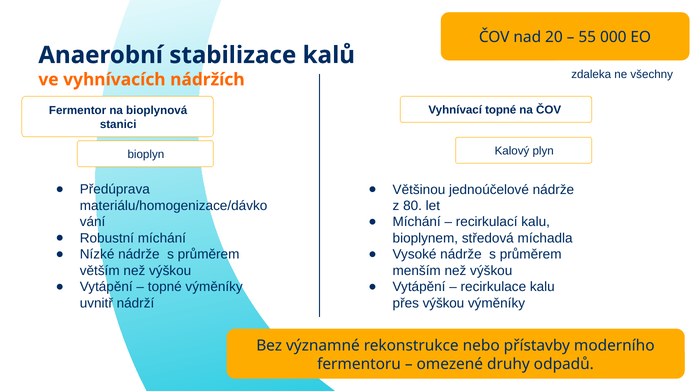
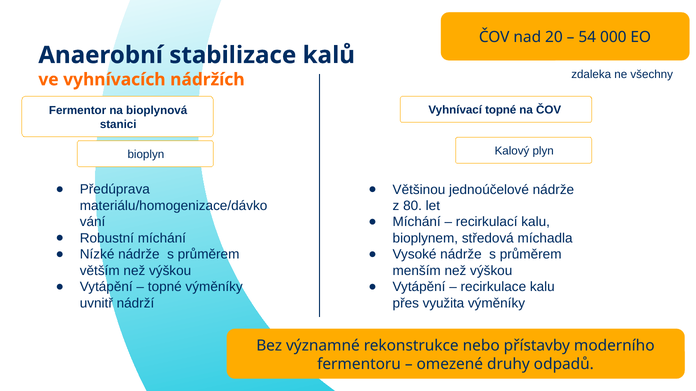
55: 55 -> 54 (587, 37)
přes výškou: výškou -> využita (443, 304)
